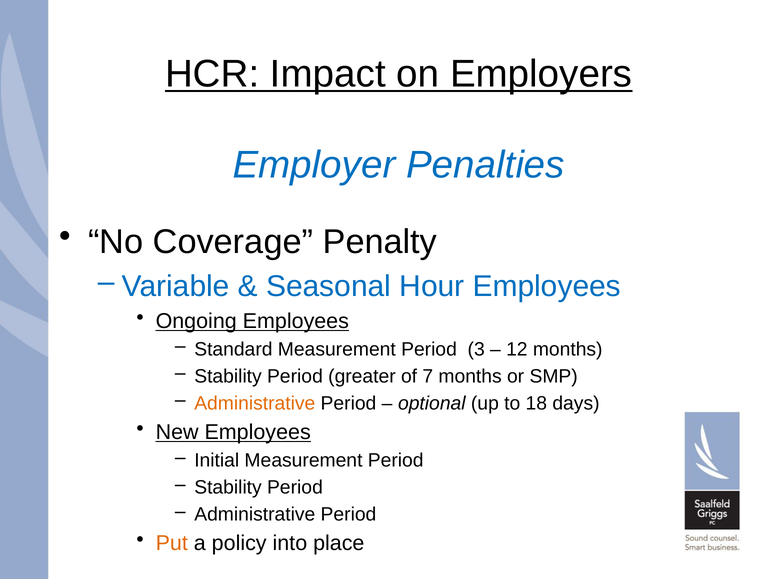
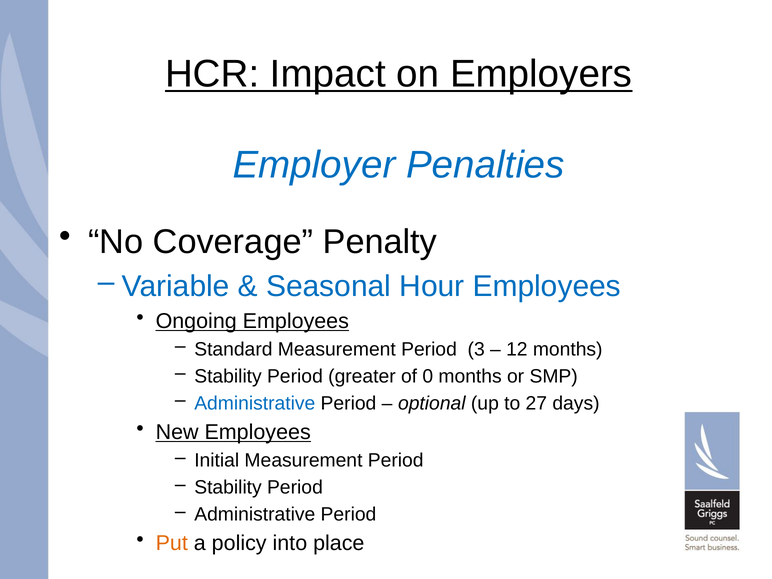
7: 7 -> 0 (428, 376)
Administrative colour: orange -> blue (255, 403)
18: 18 -> 27 (536, 403)
